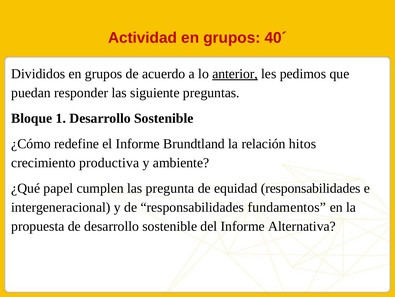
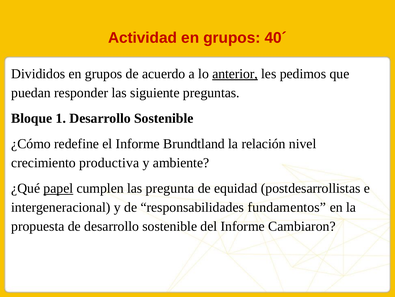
hitos: hitos -> nivel (303, 144)
papel underline: none -> present (58, 188)
equidad responsabilidades: responsabilidades -> postdesarrollistas (311, 188)
Alternativa: Alternativa -> Cambiaron (302, 226)
